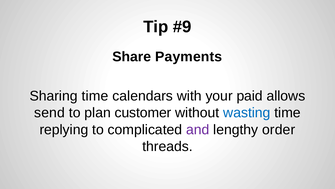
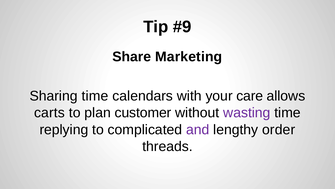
Payments: Payments -> Marketing (189, 57)
paid: paid -> care (250, 96)
send: send -> carts (49, 113)
wasting colour: blue -> purple (247, 113)
